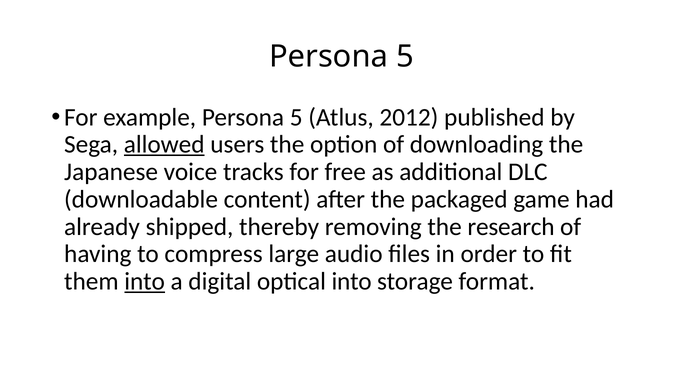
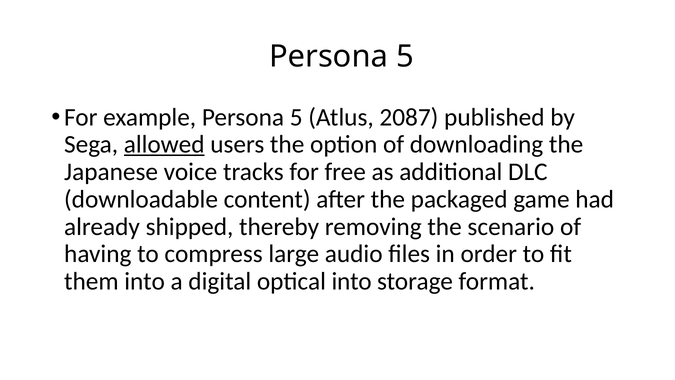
2012: 2012 -> 2087 (409, 117)
research: research -> scenario (511, 226)
into underline: present -> none (145, 281)
